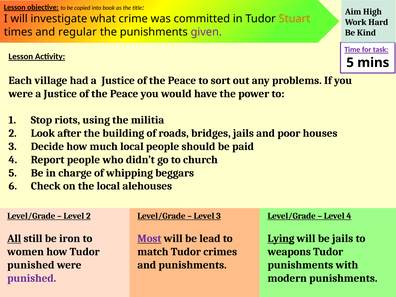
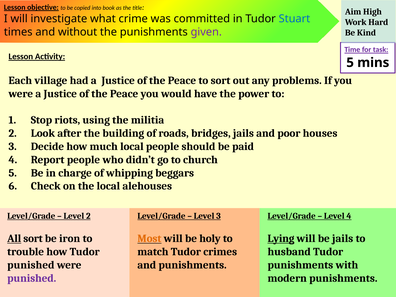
Stuart colour: orange -> blue (294, 19)
regular: regular -> without (78, 32)
All still: still -> sort (33, 239)
Most colour: purple -> orange (149, 239)
lead: lead -> holy (210, 239)
women: women -> trouble (26, 252)
weapons: weapons -> husband (289, 252)
